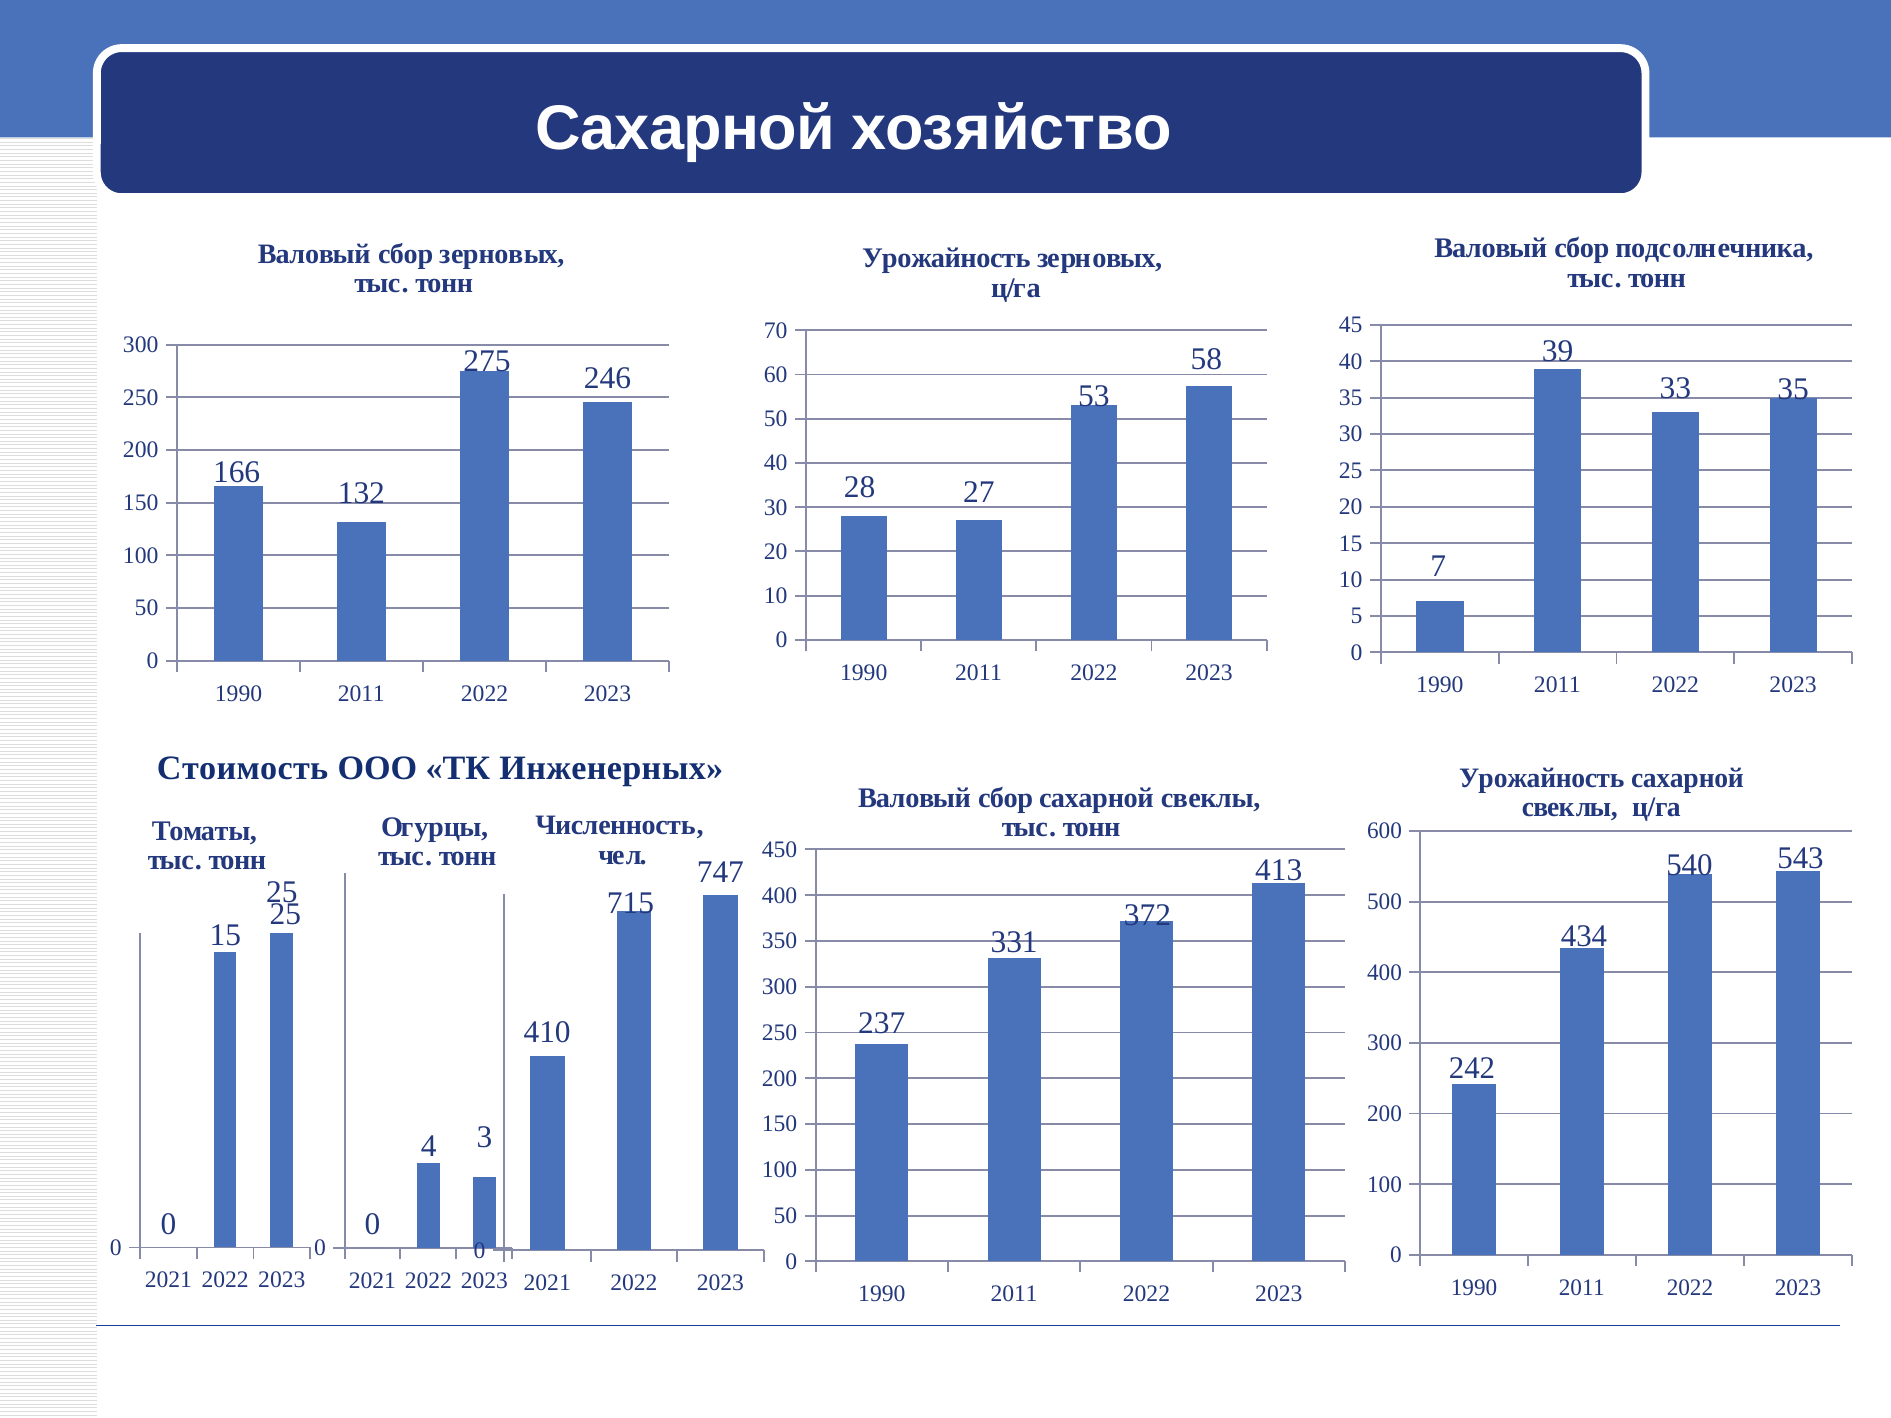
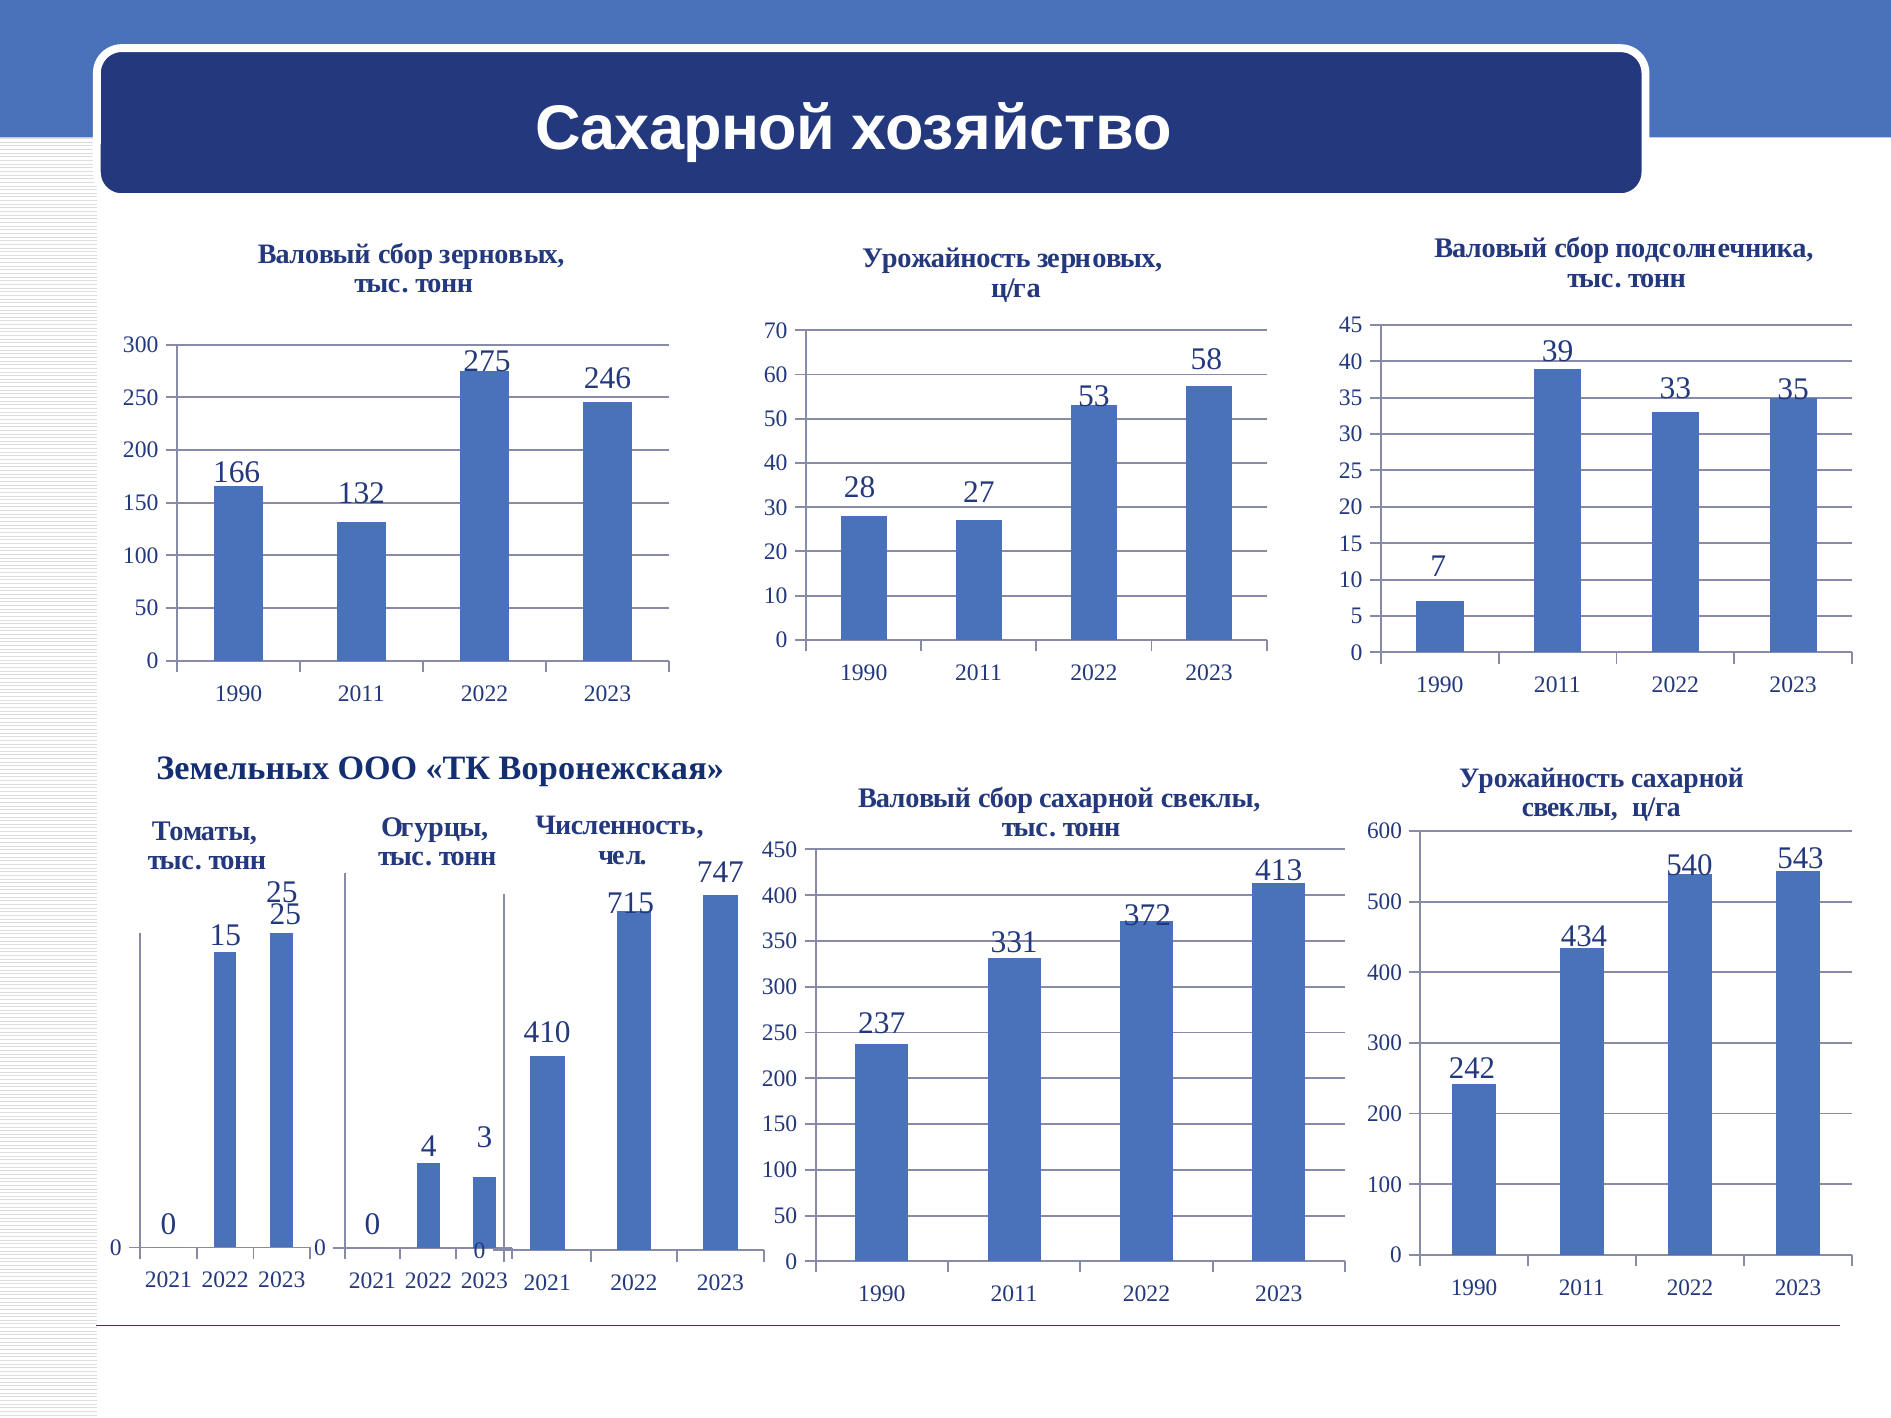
Стоимость: Стоимость -> Земельных (243, 768)
Инженерных: Инженерных -> Воронежская (611, 768)
